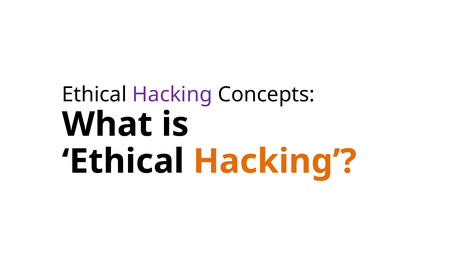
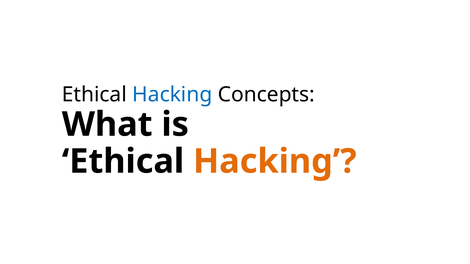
Hacking colour: purple -> blue (172, 95)
